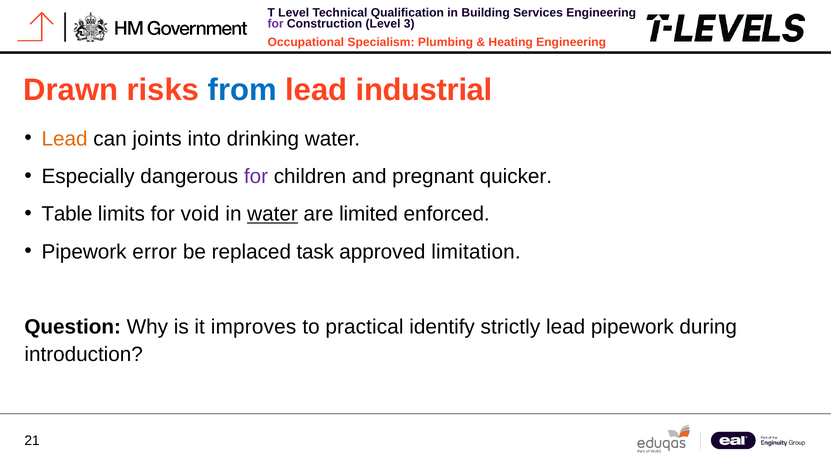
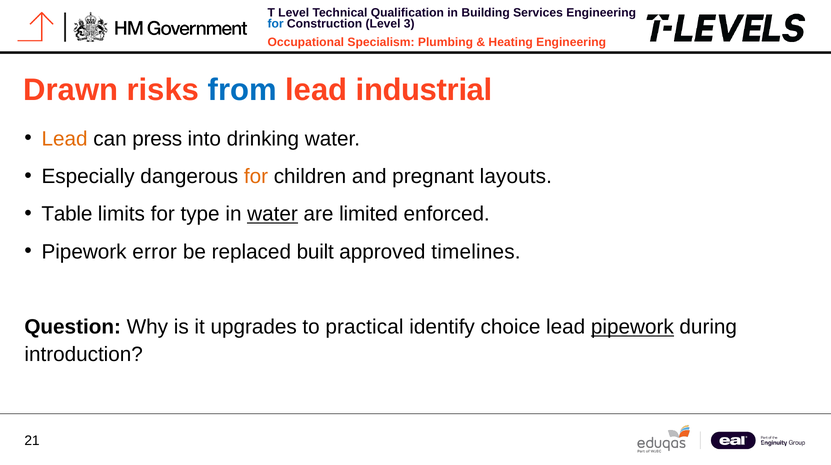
for colour: purple -> blue (276, 24)
joints: joints -> press (157, 139)
for colour: purple -> orange (256, 176)
quicker: quicker -> layouts (516, 176)
void: void -> type (200, 214)
task: task -> built (315, 251)
limitation: limitation -> timelines (476, 251)
improves: improves -> upgrades (254, 327)
strictly: strictly -> choice (511, 327)
pipework underline: none -> present (632, 327)
